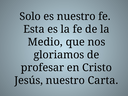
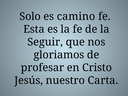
es nuestro: nuestro -> camino (76, 16)
Medio: Medio -> Seguir (45, 42)
